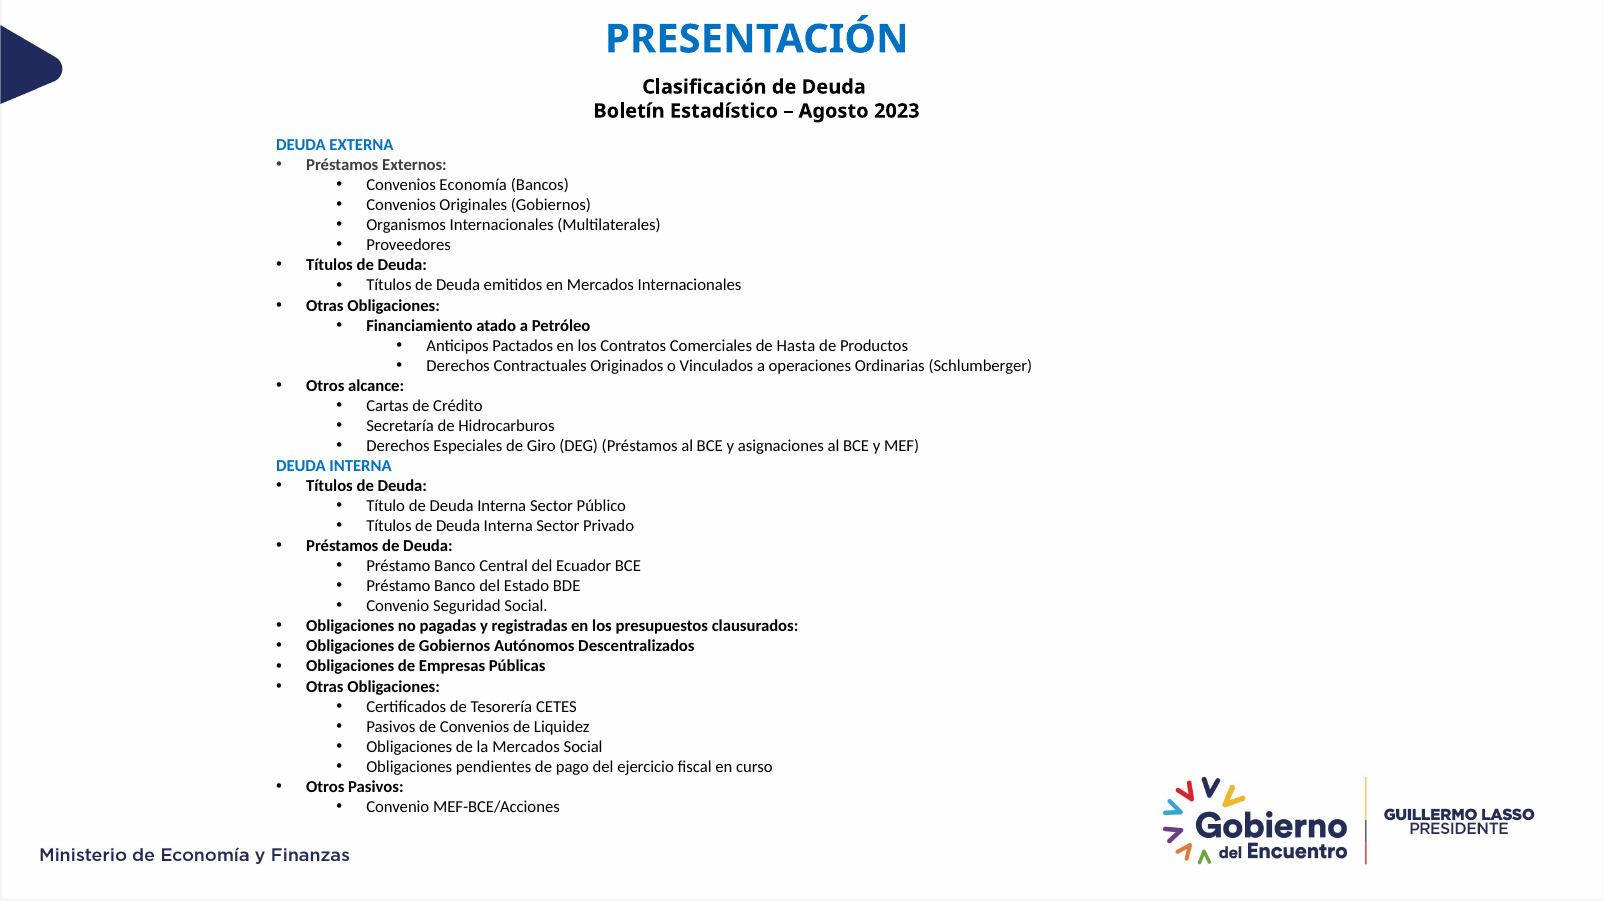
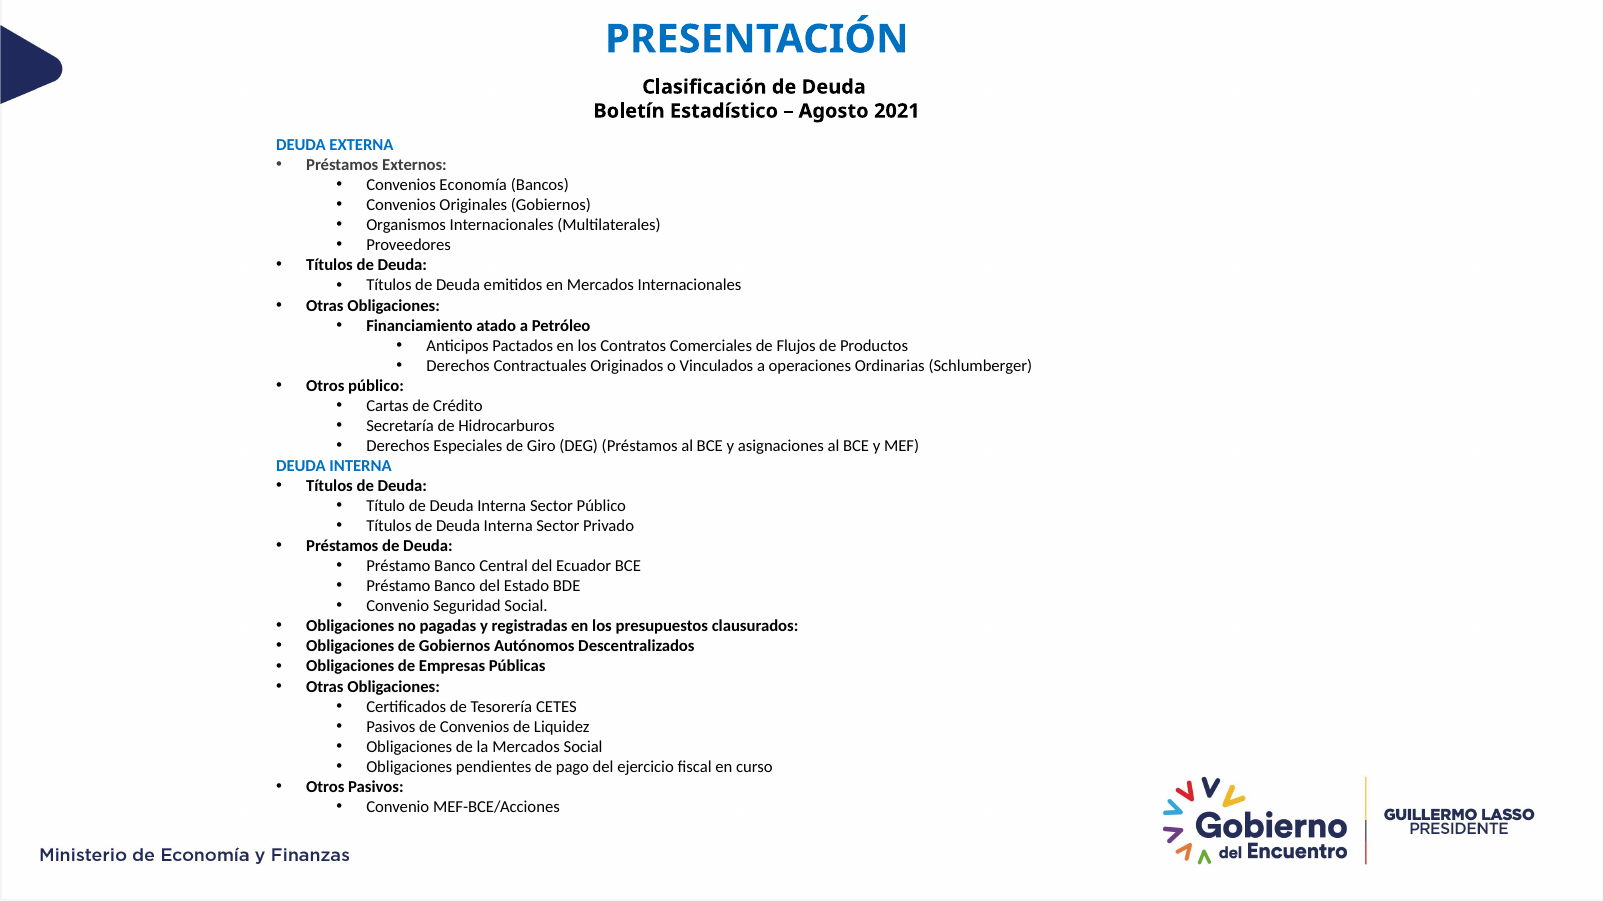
2023: 2023 -> 2021 (897, 111)
Hasta: Hasta -> Flujos (796, 346)
Otros alcance: alcance -> público (376, 386)
